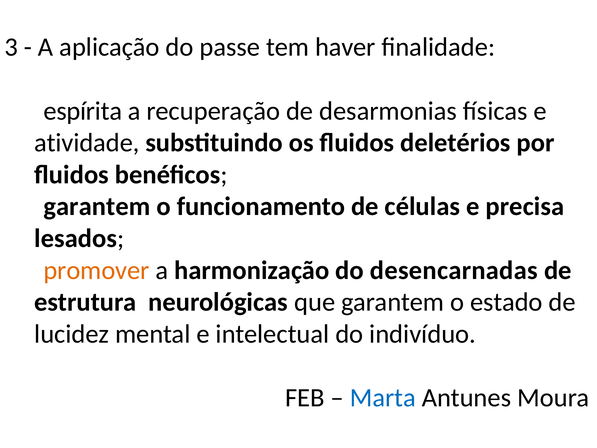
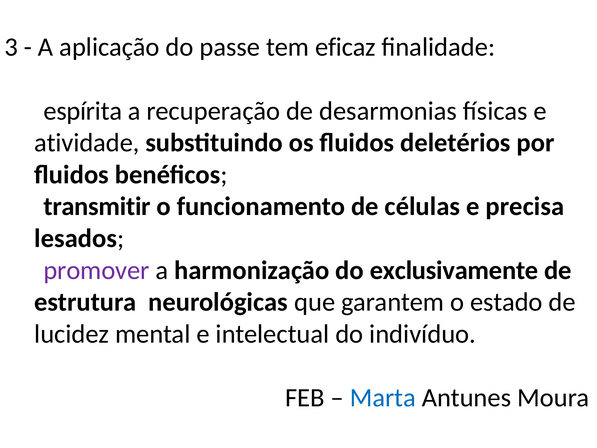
haver: haver -> eficaz (345, 47)
garantem: garantem -> transmitir (97, 206)
promover colour: orange -> purple (96, 270)
desencarnadas: desencarnadas -> exclusivamente (454, 270)
